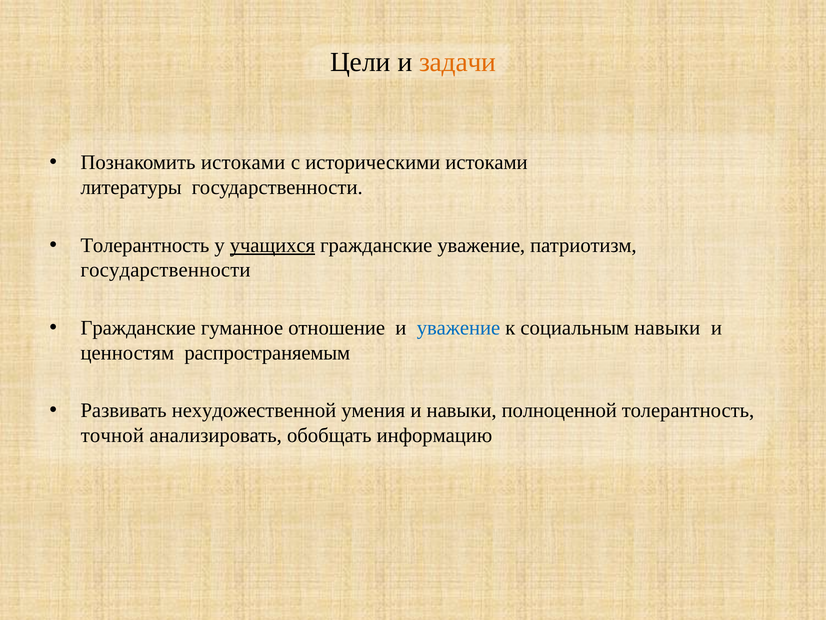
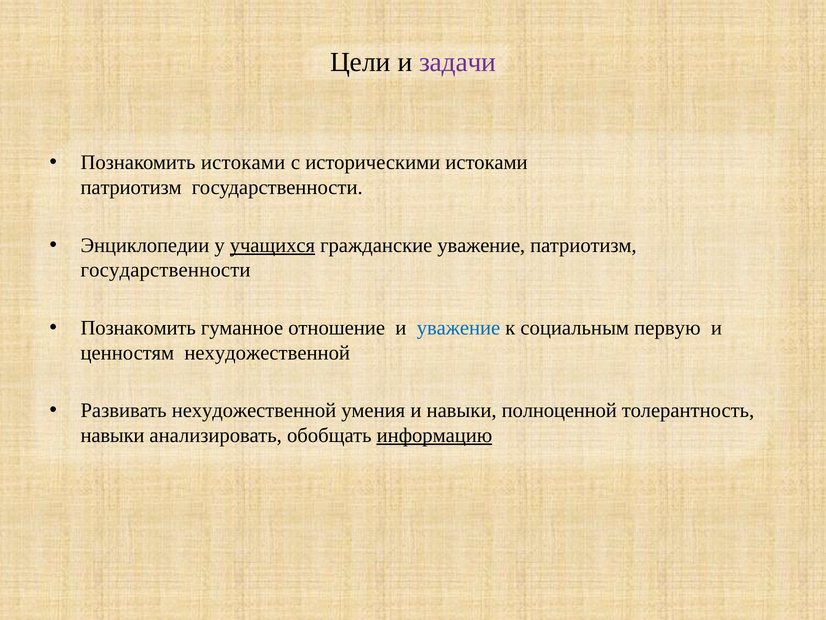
задачи colour: orange -> purple (458, 62)
литературы: литературы -> патриотизм (131, 187)
Толерантность: Толерантность -> Энциклопедии (145, 245)
Гражданские: Гражданские -> Познакомить (138, 328)
социальным навыки: навыки -> первую (667, 328)
ценностям распространяемым: распространяемым -> нехудожественной (267, 352)
точной: точной -> навыки (113, 435)
информацию underline: none -> present (434, 435)
